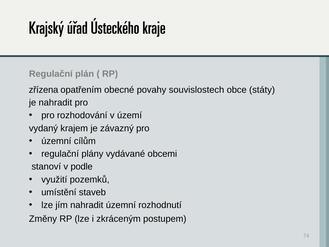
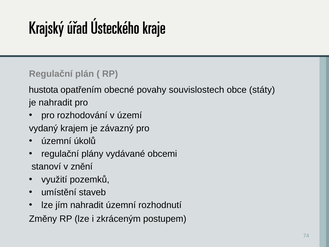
zřízena: zřízena -> hustota (44, 90)
cílům: cílům -> úkolů (85, 141)
podle: podle -> znění (82, 167)
